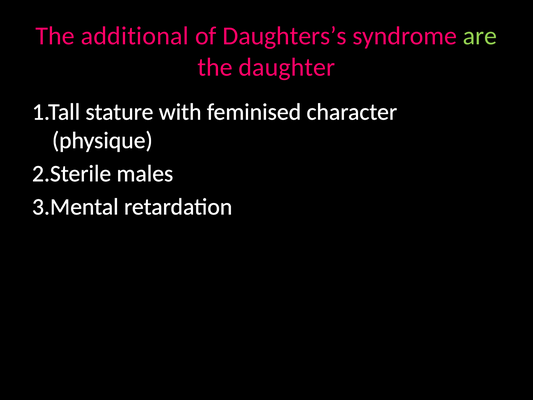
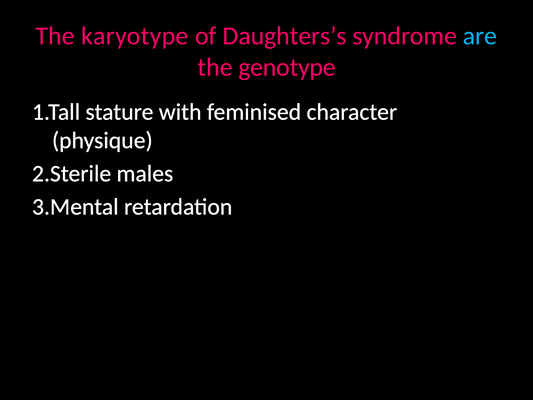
additional: additional -> karyotype (135, 36)
are colour: light green -> light blue (480, 36)
daughter: daughter -> genotype (287, 67)
